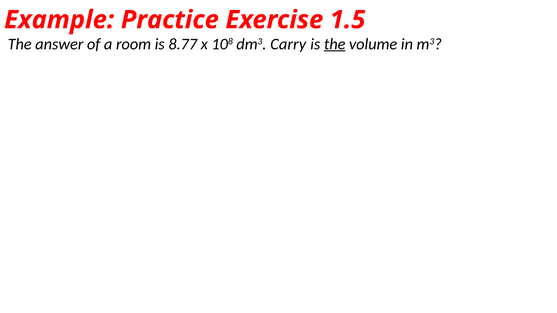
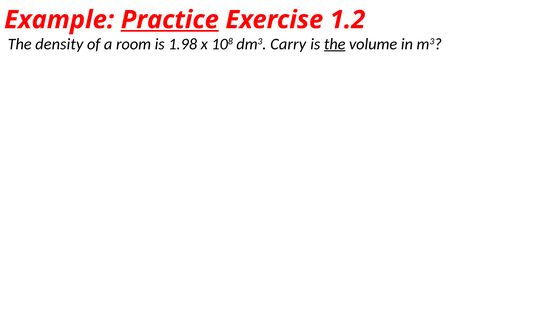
Practice underline: none -> present (170, 20)
1.5: 1.5 -> 1.2 (348, 20)
answer: answer -> density (59, 44)
8.77: 8.77 -> 1.98 (183, 44)
